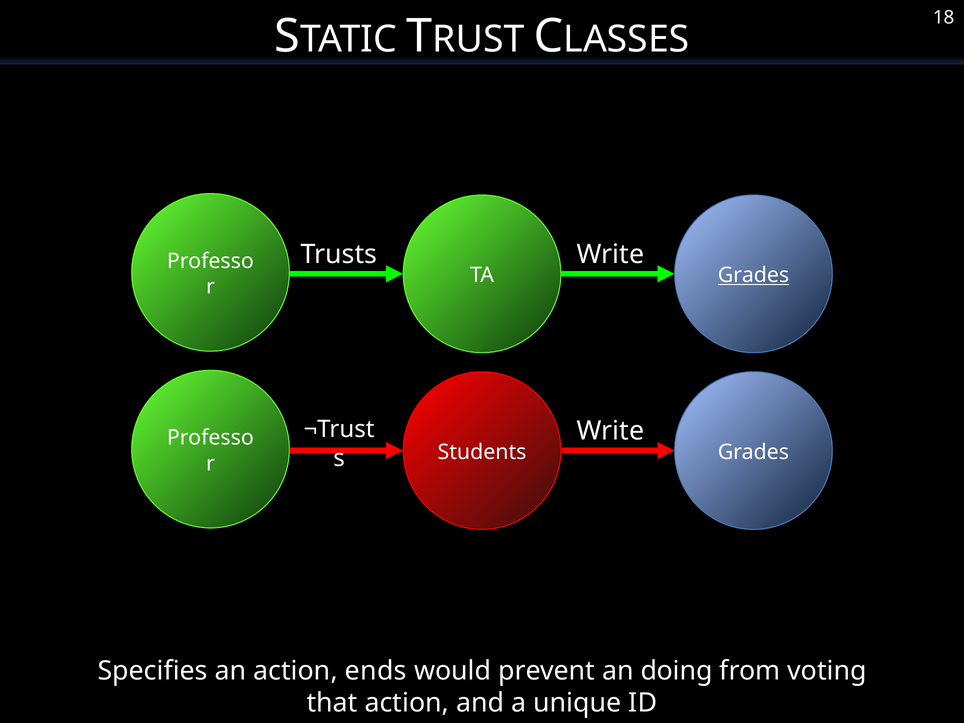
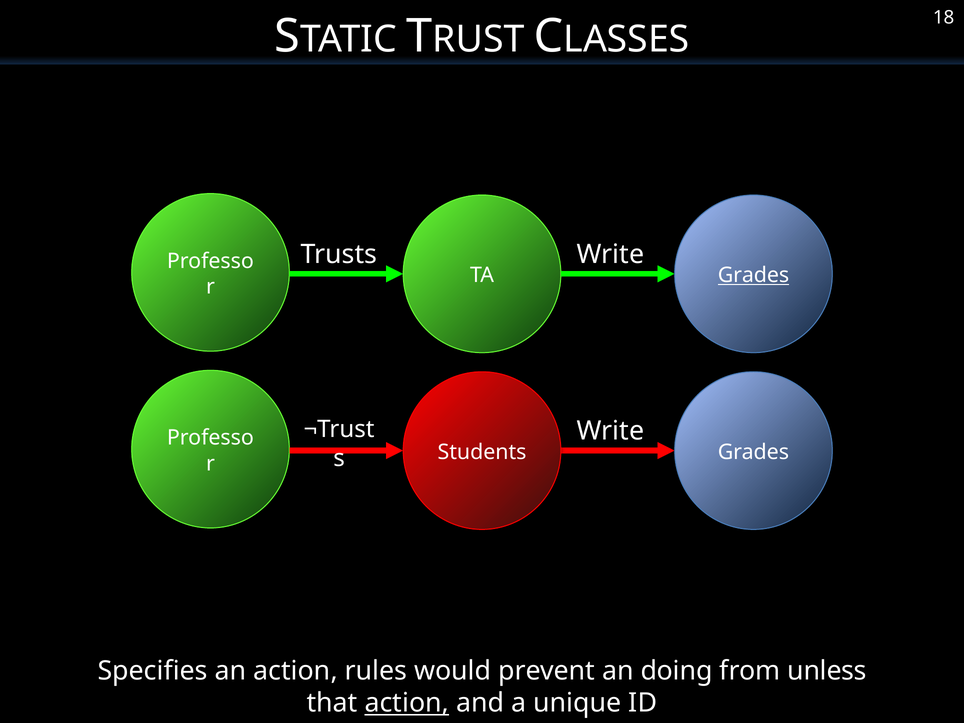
ends: ends -> rules (376, 671)
voting: voting -> unless (827, 671)
action underline: none -> present (407, 703)
